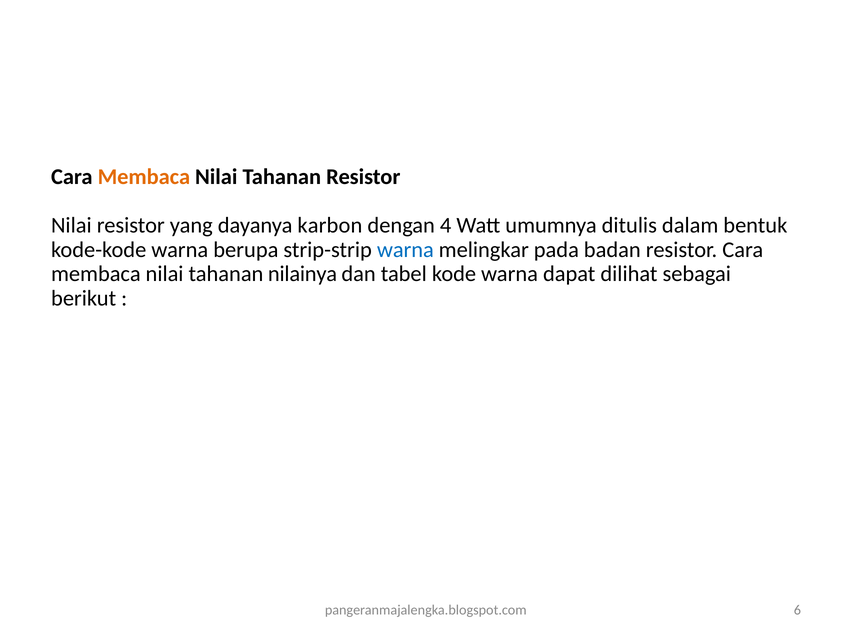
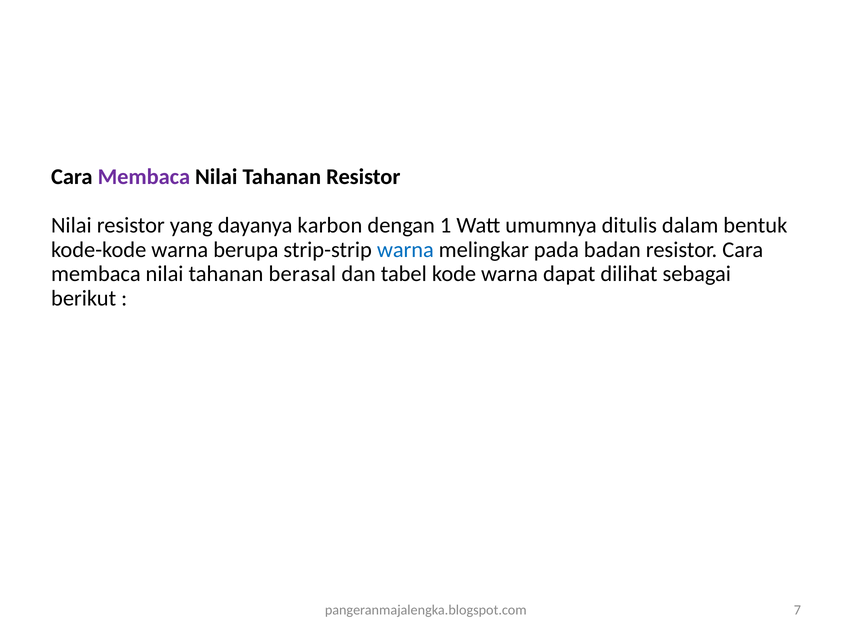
Membaca colour: orange -> purple (144, 177)
4: 4 -> 1 (446, 225)
nilainya: nilainya -> berasal (302, 274)
6: 6 -> 7 (797, 610)
